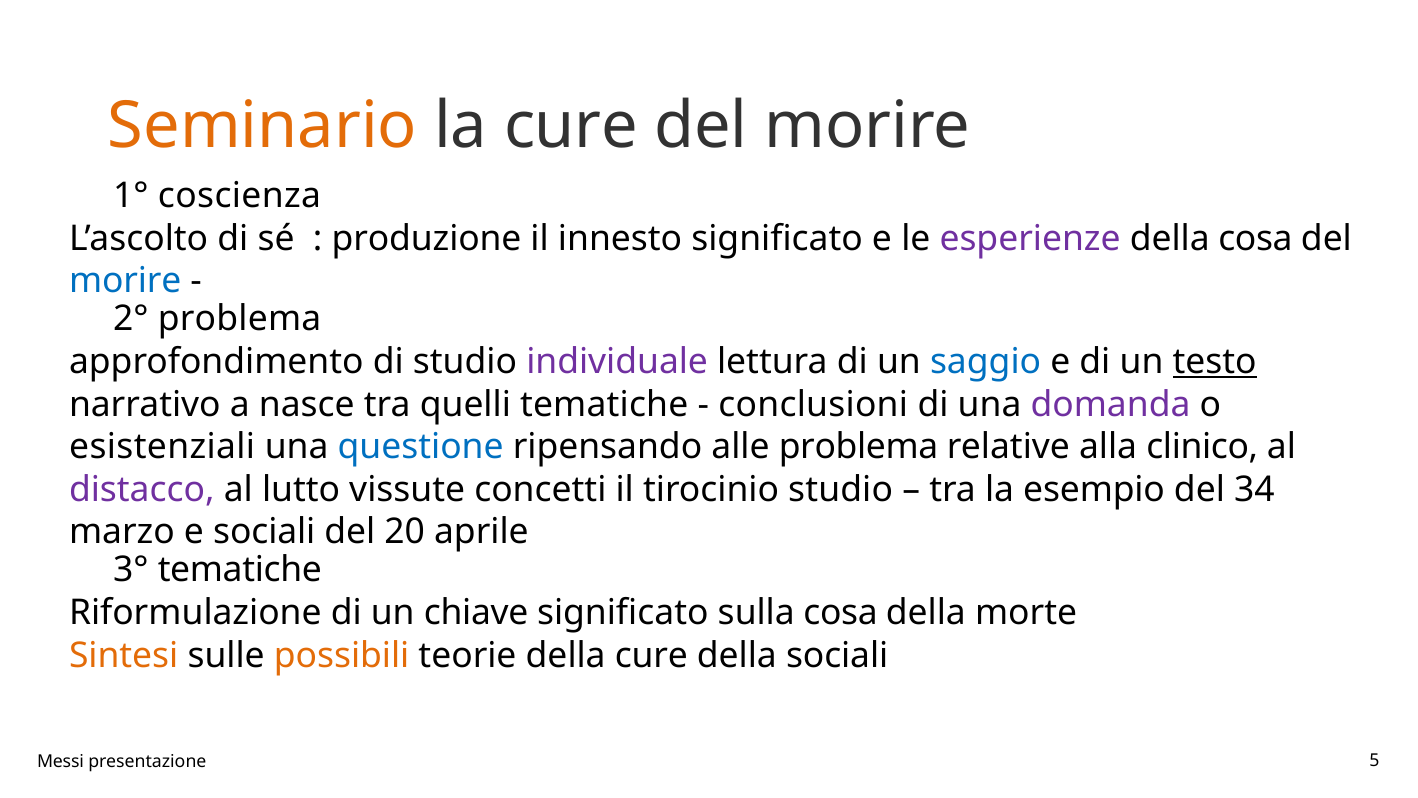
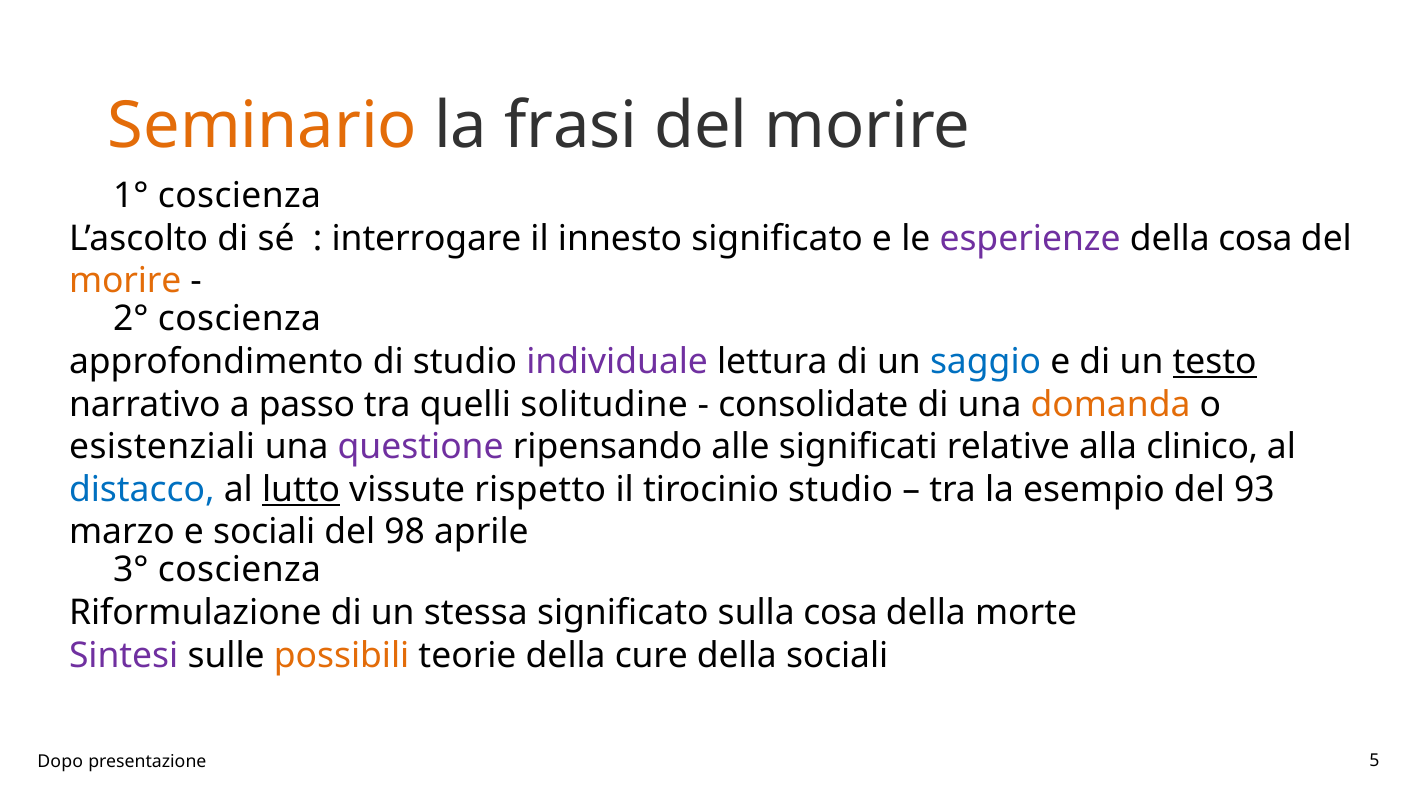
la cure: cure -> frasi (571, 126)
produzione: produzione -> interrogare (427, 238)
morire colour: blue -> orange (125, 281)
problema: problema -> coscienza (239, 319)
nasce: nasce -> passo (307, 404)
quelli tematiche: tematiche -> solitudine (604, 404)
conclusioni: conclusioni -> consolidate (813, 404)
domanda colour: purple -> orange (1111, 404)
questione colour: blue -> purple (421, 447)
alle problema: problema -> significati (858, 447)
distacco colour: purple -> blue (142, 489)
lutto underline: none -> present (301, 489)
concetti: concetti -> rispetto (540, 489)
34: 34 -> 93 (1254, 489)
20: 20 -> 98 (405, 532)
tematiche: tematiche -> coscienza (239, 570)
chiave: chiave -> stessa (476, 613)
Sintesi colour: orange -> purple (124, 655)
Messi: Messi -> Dopo (60, 762)
